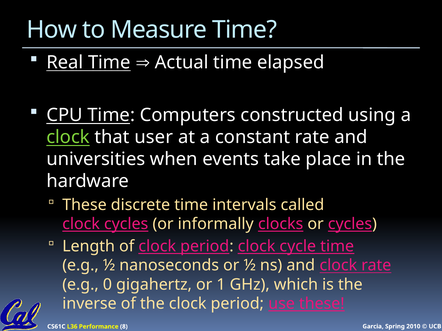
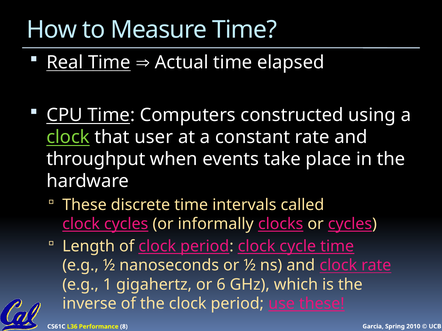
universities: universities -> throughput (96, 159)
0: 0 -> 1 (107, 285)
1: 1 -> 6 (221, 285)
